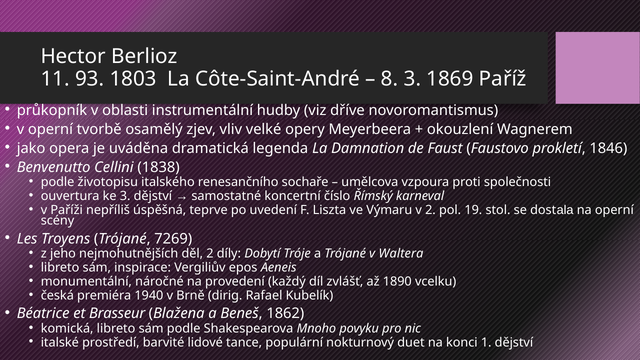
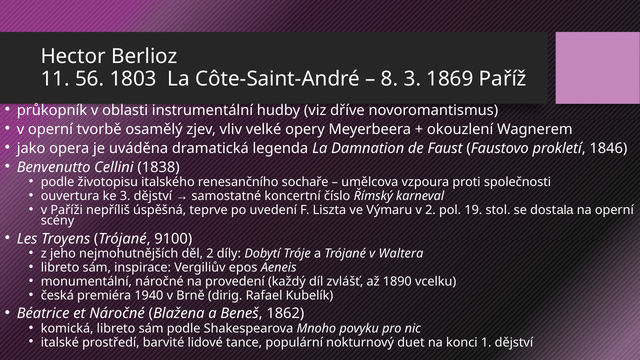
93: 93 -> 56 (90, 79)
7269: 7269 -> 9100 (173, 239)
et Brasseur: Brasseur -> Náročné (117, 314)
